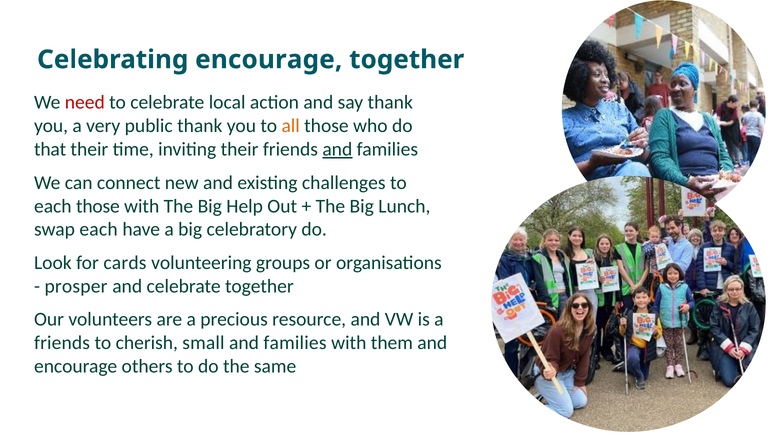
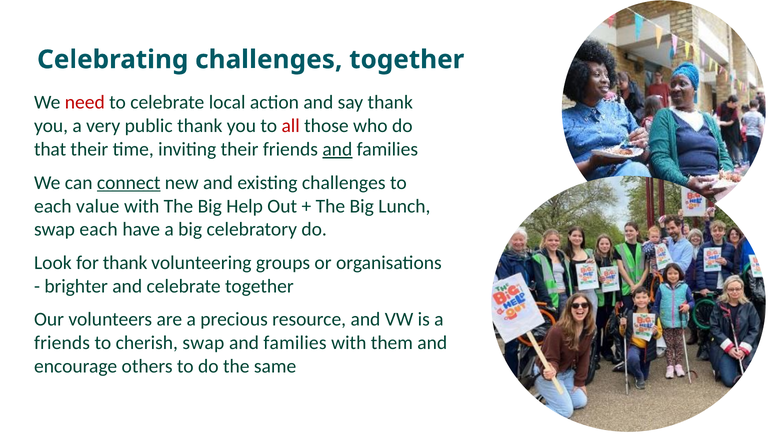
Celebrating encourage: encourage -> challenges (269, 60)
all colour: orange -> red (291, 126)
connect underline: none -> present (129, 183)
each those: those -> value (98, 206)
for cards: cards -> thank (125, 263)
prosper: prosper -> brighter (76, 286)
cherish small: small -> swap (203, 343)
